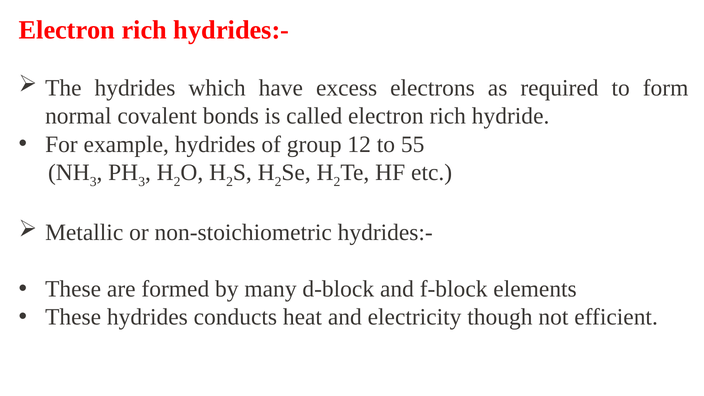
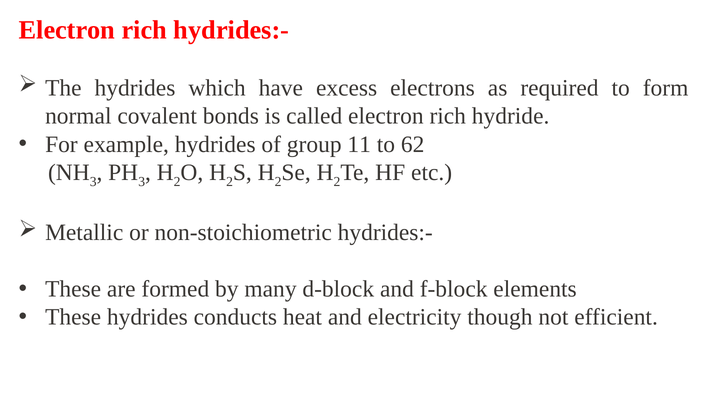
12: 12 -> 11 (359, 144)
55: 55 -> 62 (413, 144)
